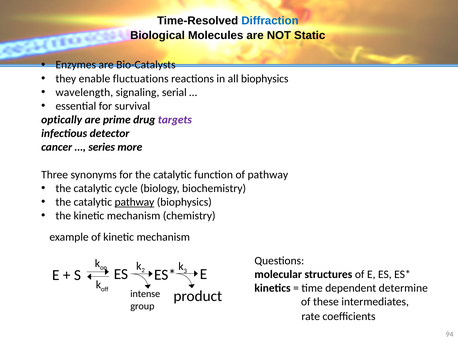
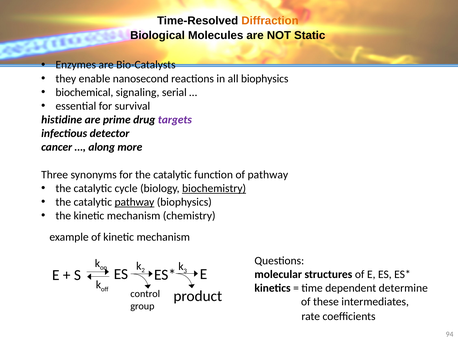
Diffraction colour: blue -> orange (270, 21)
fluctuations: fluctuations -> nanosecond (141, 79)
wavelength: wavelength -> biochemical (84, 92)
optically: optically -> histidine (62, 120)
series: series -> along (102, 147)
biochemistry underline: none -> present (214, 189)
intense: intense -> control (145, 294)
